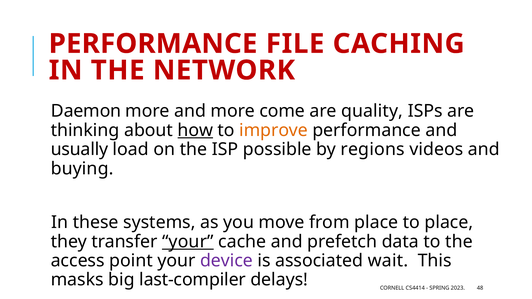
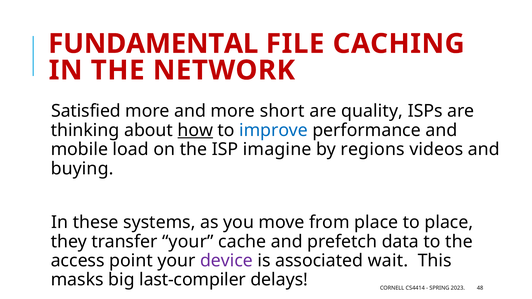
PERFORMANCE: PERFORMANCE -> FUNDAMENTAL (153, 44)
Daemon: Daemon -> Satisfied (86, 111)
come: come -> short (282, 111)
improve colour: orange -> blue (274, 130)
usually: usually -> mobile (79, 150)
possible: possible -> imagine (277, 150)
your underline: present -> none (188, 242)
